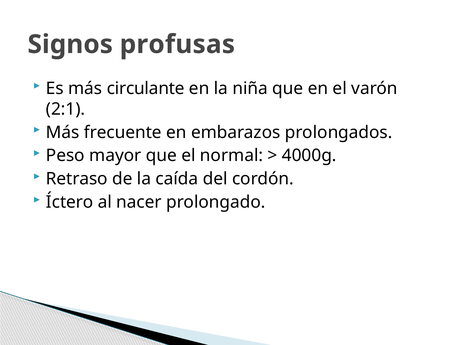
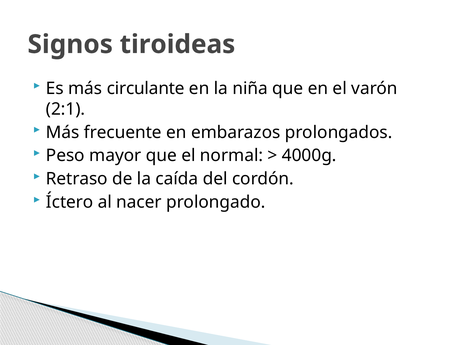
profusas: profusas -> tiroideas (177, 44)
